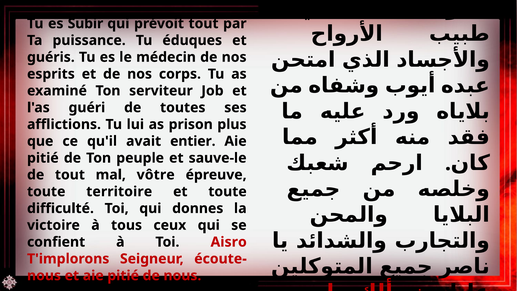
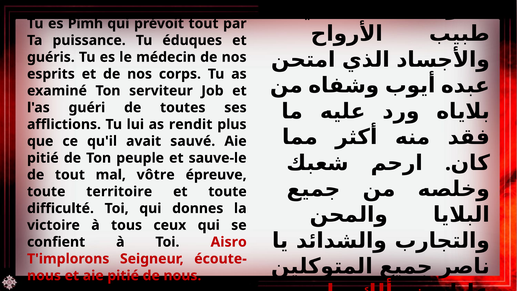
Subir: Subir -> Pimh (85, 24)
prison: prison -> rendit (191, 124)
entier: entier -> sauvé (193, 141)
